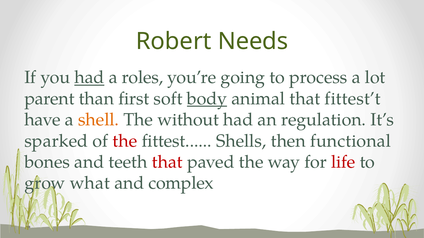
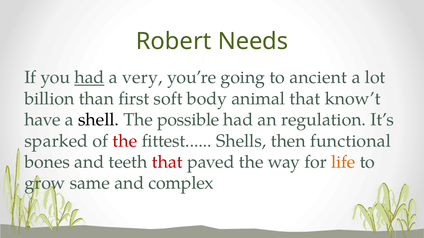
roles: roles -> very (142, 78)
process: process -> ancient (318, 78)
parent: parent -> billion (49, 99)
body underline: present -> none (207, 99)
fittest’t: fittest’t -> know’t (353, 99)
shell colour: orange -> black (99, 120)
without: without -> possible (188, 120)
life colour: red -> orange (343, 162)
what: what -> same (90, 184)
